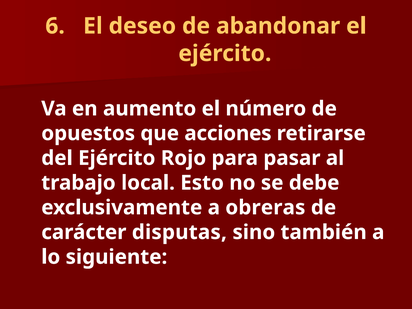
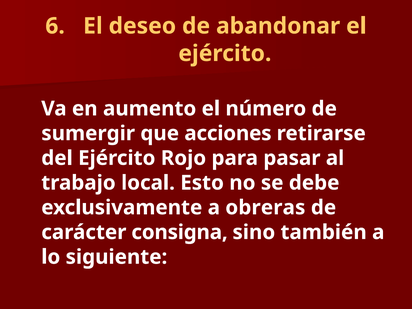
opuestos: opuestos -> sumergir (88, 133)
disputas: disputas -> consigna (180, 232)
